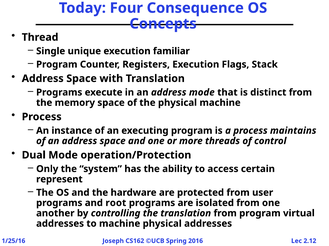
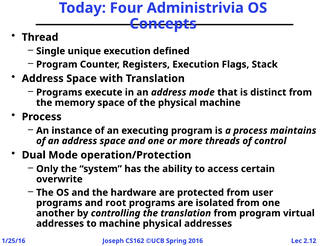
Consequence: Consequence -> Administrivia (195, 8)
familiar: familiar -> defined (171, 51)
represent: represent -> overwrite (59, 180)
